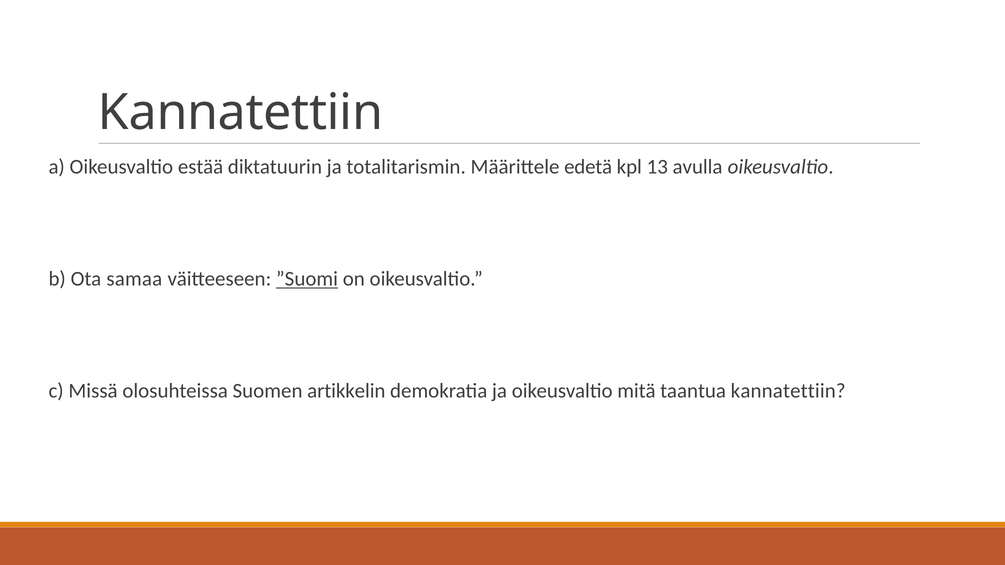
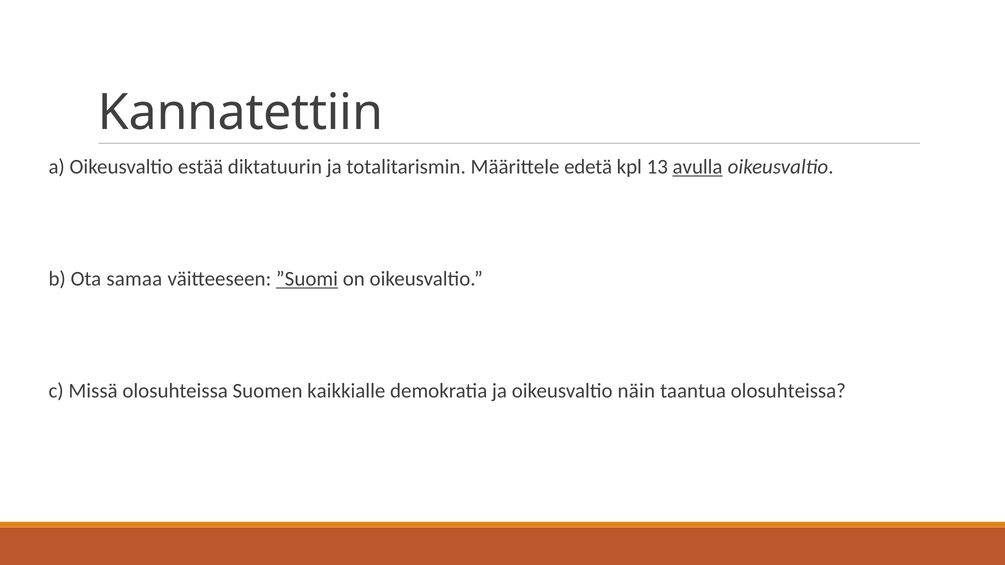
avulla underline: none -> present (698, 167)
artikkelin: artikkelin -> kaikkialle (346, 391)
mitä: mitä -> näin (636, 391)
taantua kannatettiin: kannatettiin -> olosuhteissa (788, 391)
